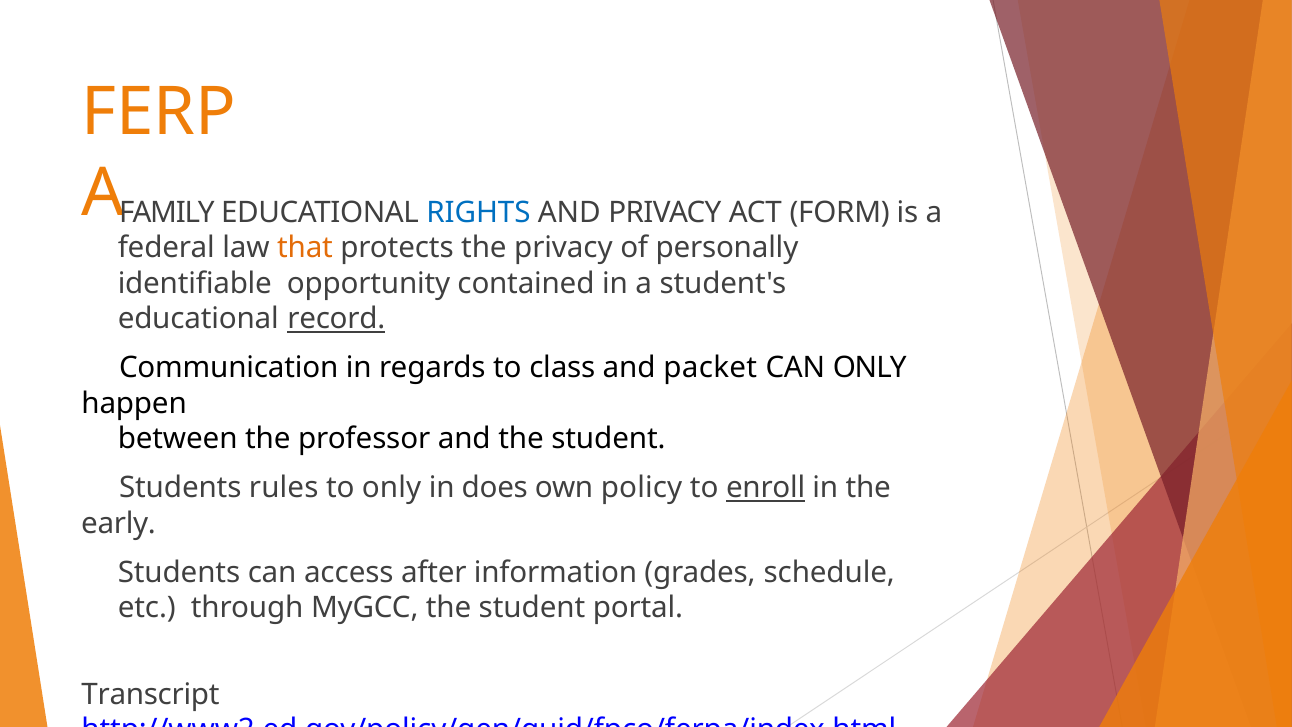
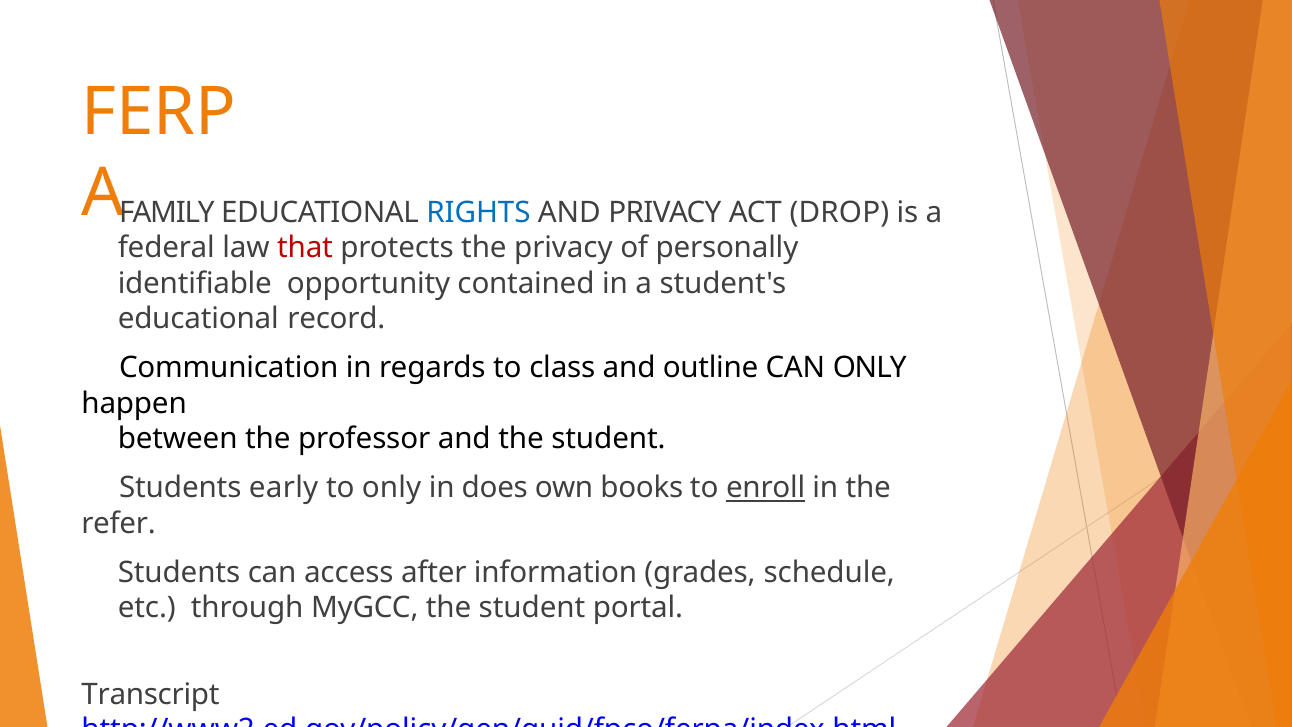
FORM: FORM -> DROP (839, 212)
that colour: orange -> red (305, 248)
record underline: present -> none (336, 319)
packet: packet -> outline (711, 368)
rules: rules -> early (284, 488)
policy: policy -> books (642, 488)
early: early -> refer (119, 523)
